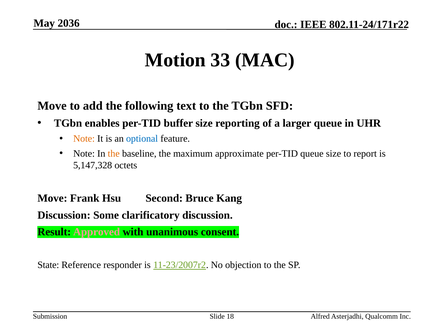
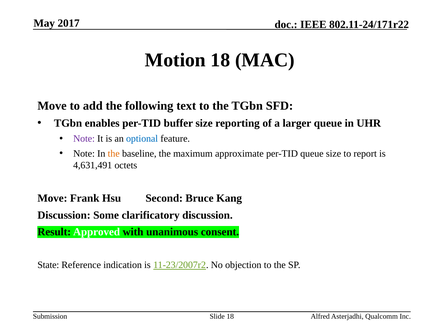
2036: 2036 -> 2017 (69, 23)
Motion 33: 33 -> 18 (220, 60)
Note colour: orange -> purple (84, 139)
5,147,328: 5,147,328 -> 4,631,491 (93, 165)
Approved colour: pink -> white (97, 232)
responder: responder -> indication (123, 265)
